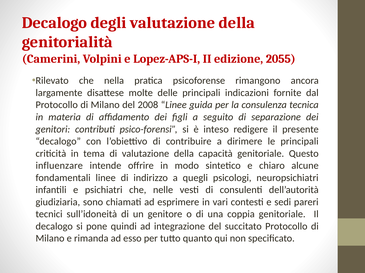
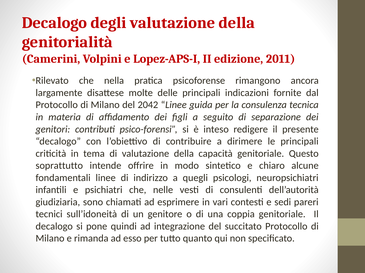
2055: 2055 -> 2011 (281, 59)
2008: 2008 -> 2042 (148, 105)
influenzare: influenzare -> soprattutto (59, 166)
